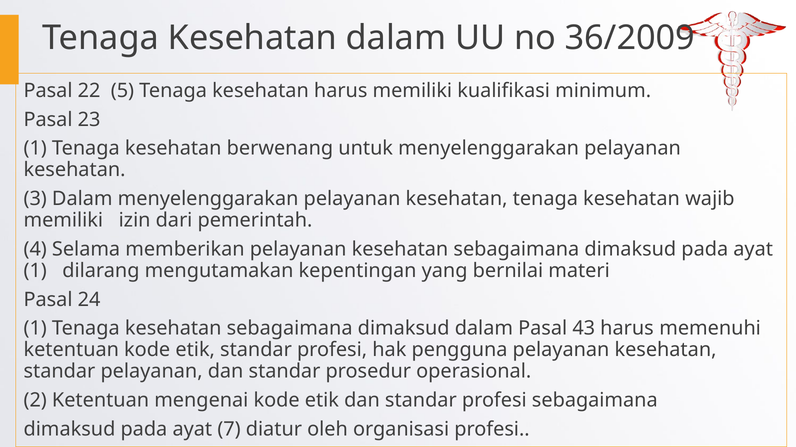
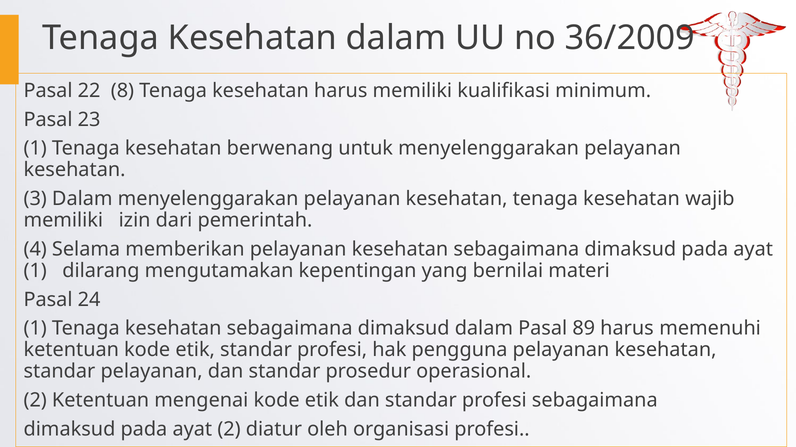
5: 5 -> 8 (122, 91)
43: 43 -> 89 (584, 329)
ayat 7: 7 -> 2 (229, 430)
